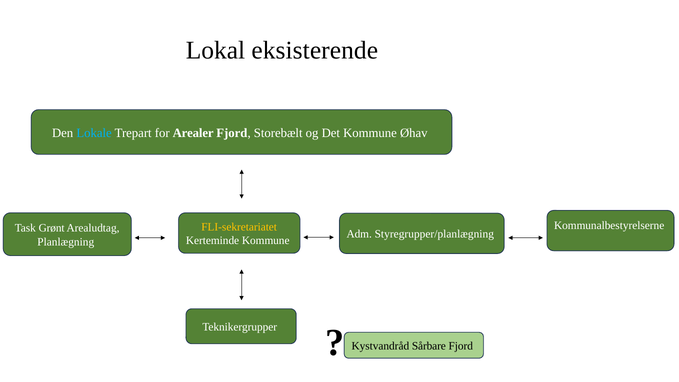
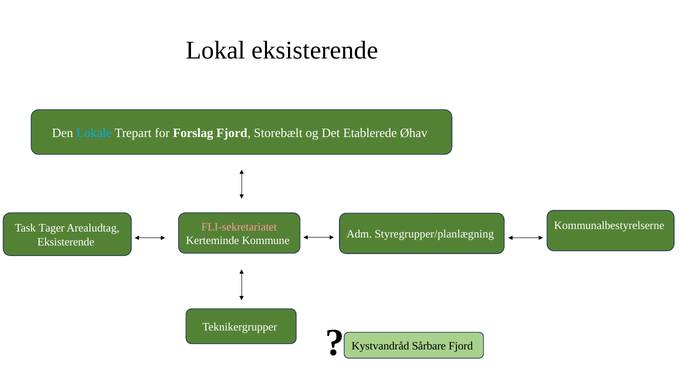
Arealer: Arealer -> Forslag (193, 133)
Det Kommune: Kommune -> Etablerede (370, 133)
FLI-sekretariatet colour: yellow -> pink (239, 227)
Grønt: Grønt -> Tager (52, 228)
Planlægning: Planlægning -> Eksisterende (66, 242)
